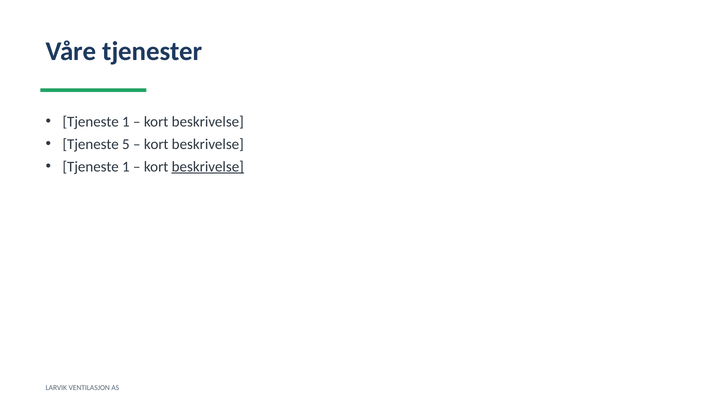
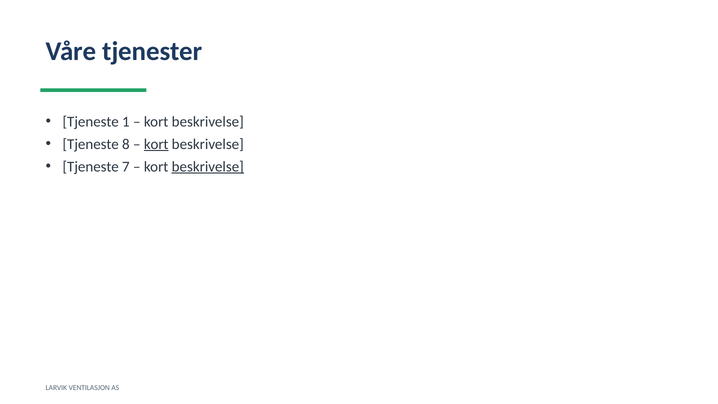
5: 5 -> 8 (126, 144)
kort underline: none -> present (156, 144)
1: 1 -> 7 (126, 167)
